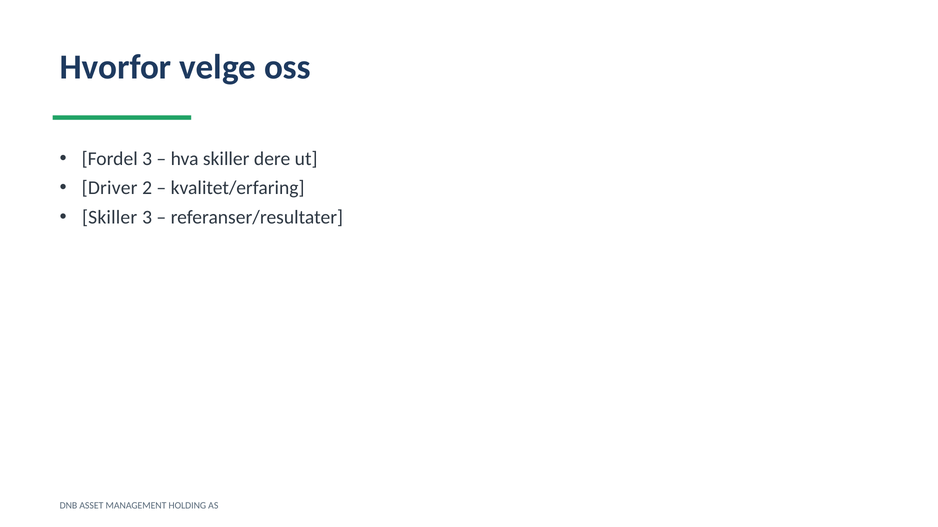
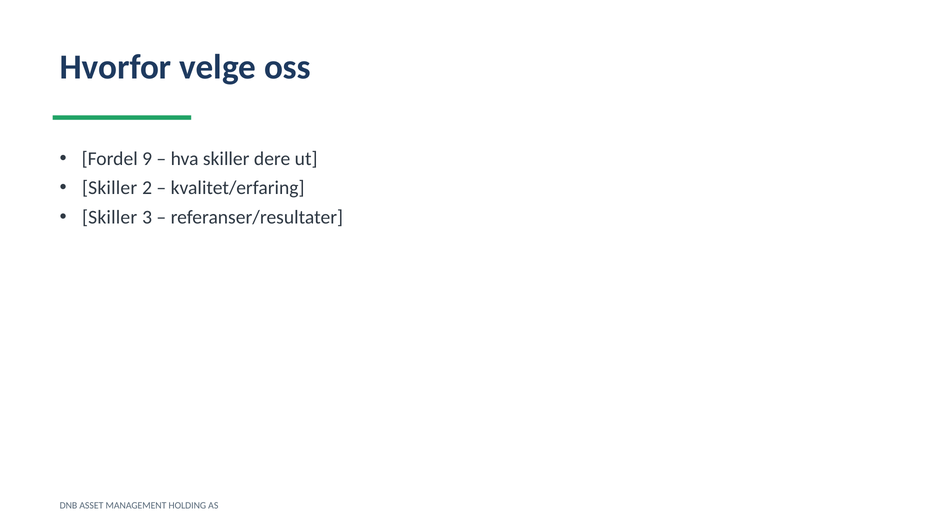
Fordel 3: 3 -> 9 (147, 159)
Driver: Driver -> Skiller (110, 188)
